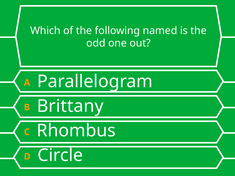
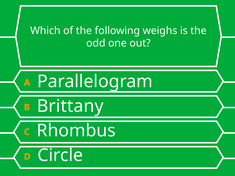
named: named -> weighs (160, 31)
